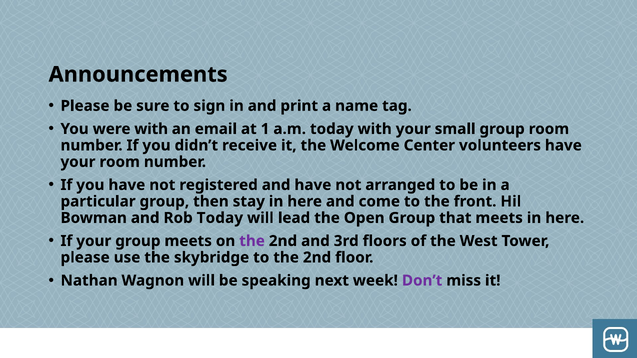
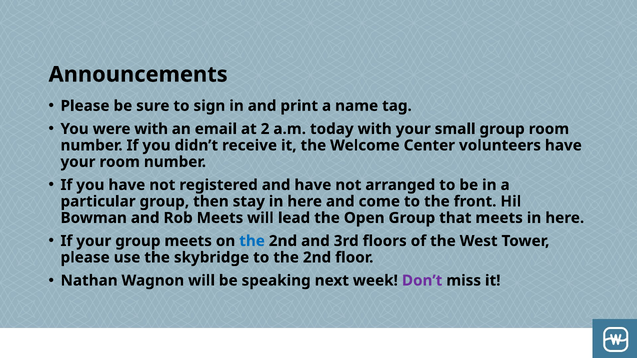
1: 1 -> 2 (265, 129)
Rob Today: Today -> Meets (220, 218)
the colour: purple -> blue (252, 241)
